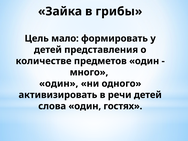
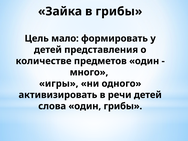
один: один -> игры (59, 84)
один гостях: гостях -> грибы (123, 106)
